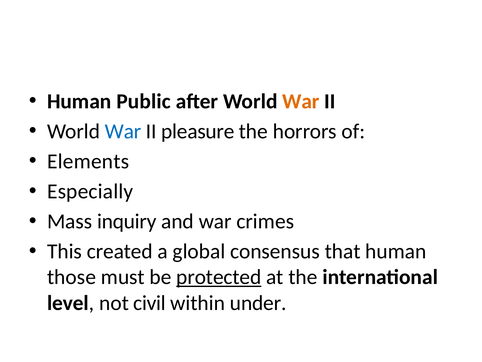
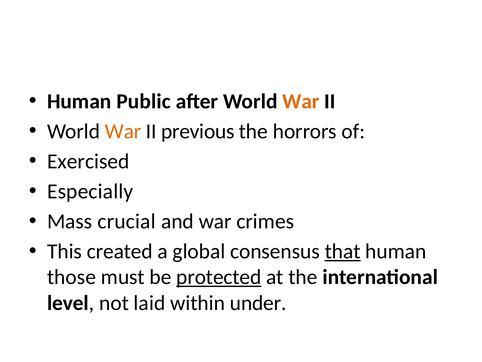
War colour: blue -> orange (123, 131)
pleasure: pleasure -> previous (198, 131)
Elements: Elements -> Exercised (88, 161)
inquiry: inquiry -> crucial (127, 221)
that underline: none -> present (343, 251)
civil: civil -> laid (149, 303)
